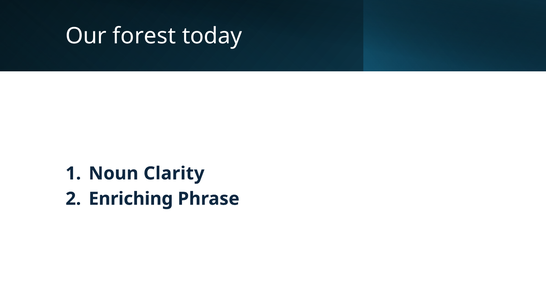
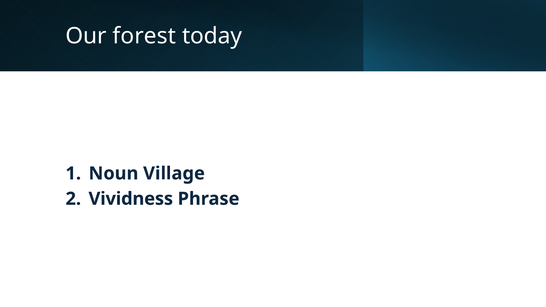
Clarity: Clarity -> Village (174, 173)
Enriching: Enriching -> Vividness (131, 199)
